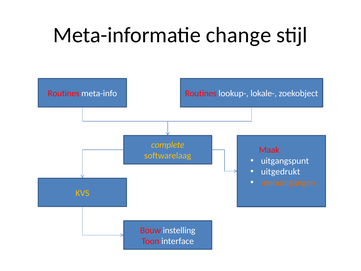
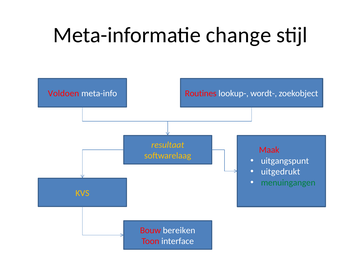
Routines: Routines -> Voldoen (63, 93)
lokale-: lokale- -> wordt- (264, 93)
complete: complete -> resultaat (168, 145)
menuingangen colour: orange -> green (288, 182)
instelling: instelling -> bereiken (179, 230)
